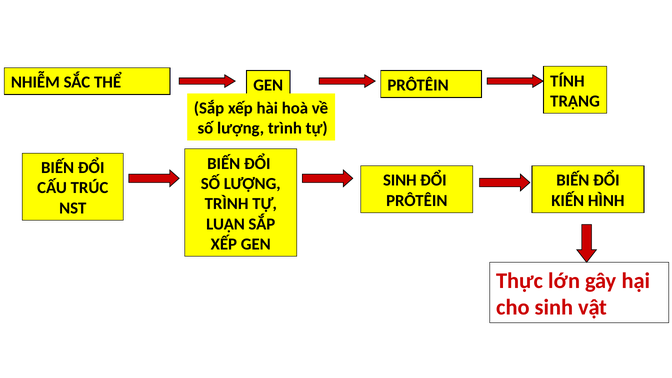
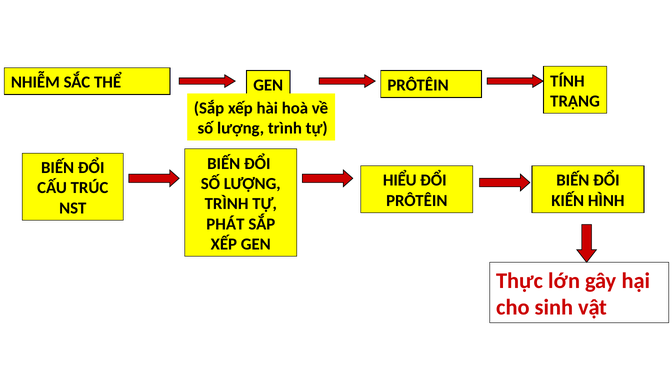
SINH: SINH -> HIỂU (400, 180)
LUẬN: LUẬN -> PHÁT (225, 224)
